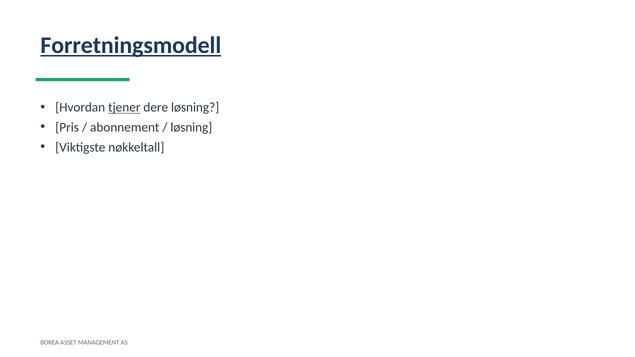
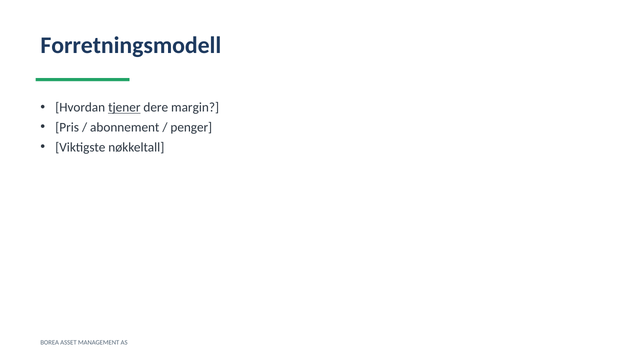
Forretningsmodell underline: present -> none (131, 45)
dere løsning: løsning -> margin (195, 108)
løsning: løsning -> penger (191, 127)
